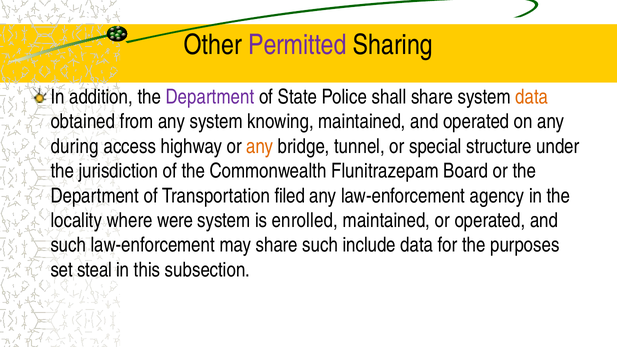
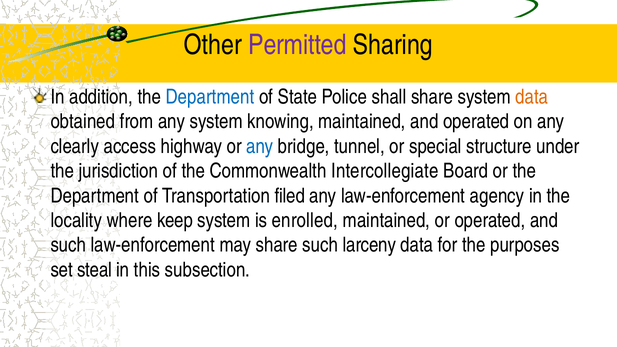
Department colour: purple -> blue (210, 97)
during: during -> clearly (75, 146)
any colour: orange -> blue (260, 146)
Flunitrazepam: Flunitrazepam -> Intercollegiate (385, 171)
were: were -> keep (175, 220)
include: include -> larceny (369, 245)
